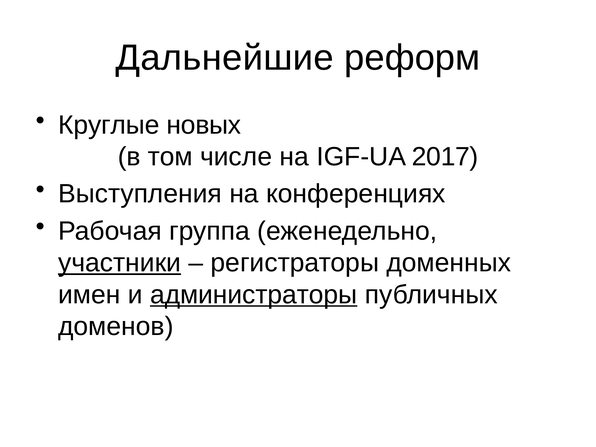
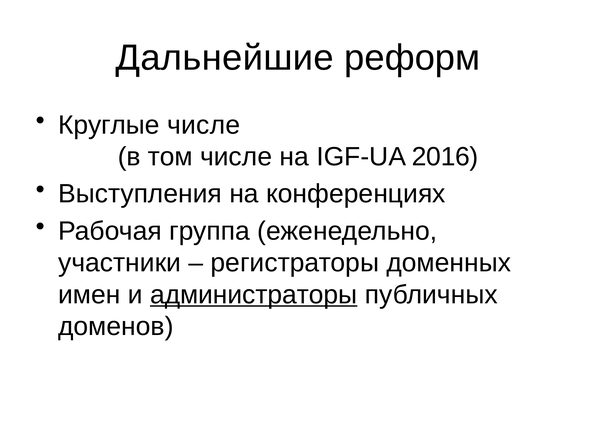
Круглые новых: новых -> числе (204, 125)
2017: 2017 -> 2016 (445, 157)
участники underline: present -> none (120, 263)
